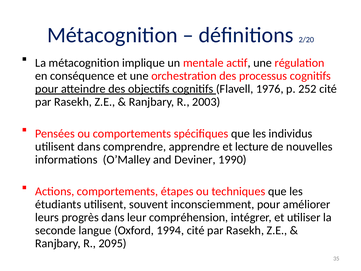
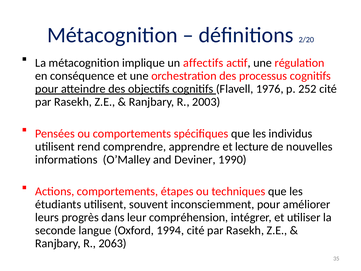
mentale: mentale -> affectifs (203, 63)
utilisent dans: dans -> rend (89, 147)
2095: 2095 -> 2063 (113, 243)
